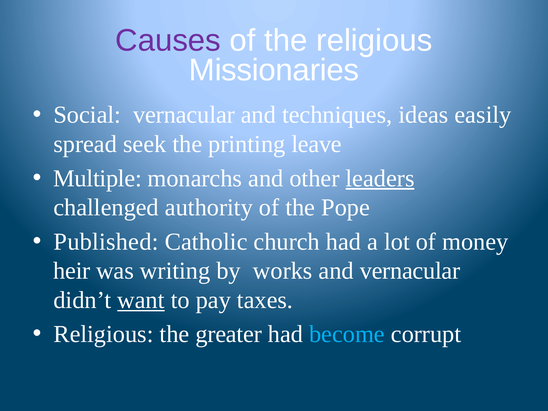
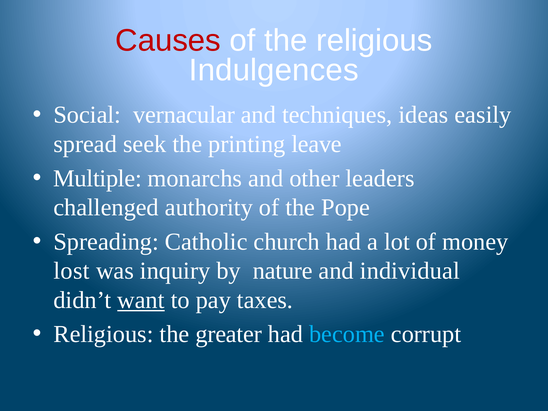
Causes colour: purple -> red (168, 40)
Missionaries: Missionaries -> Indulgences (274, 70)
leaders underline: present -> none (380, 178)
Published: Published -> Spreading (106, 242)
heir: heir -> lost (72, 271)
writing: writing -> inquiry (175, 271)
works: works -> nature (283, 271)
and vernacular: vernacular -> individual (410, 271)
